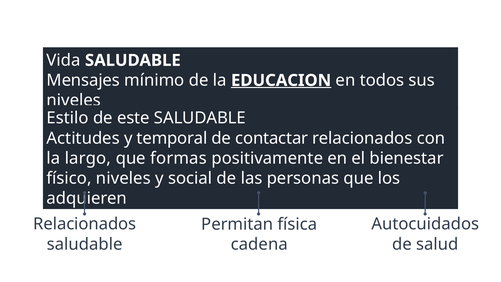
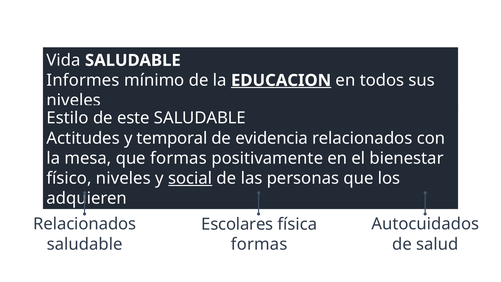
Mensajes: Mensajes -> Informes (83, 80)
contactar: contactar -> evidencia (272, 138)
largo: largo -> mesa (88, 158)
social underline: none -> present (190, 178)
Permitan: Permitan -> Escolares (237, 224)
cadena: cadena -> formas (259, 244)
